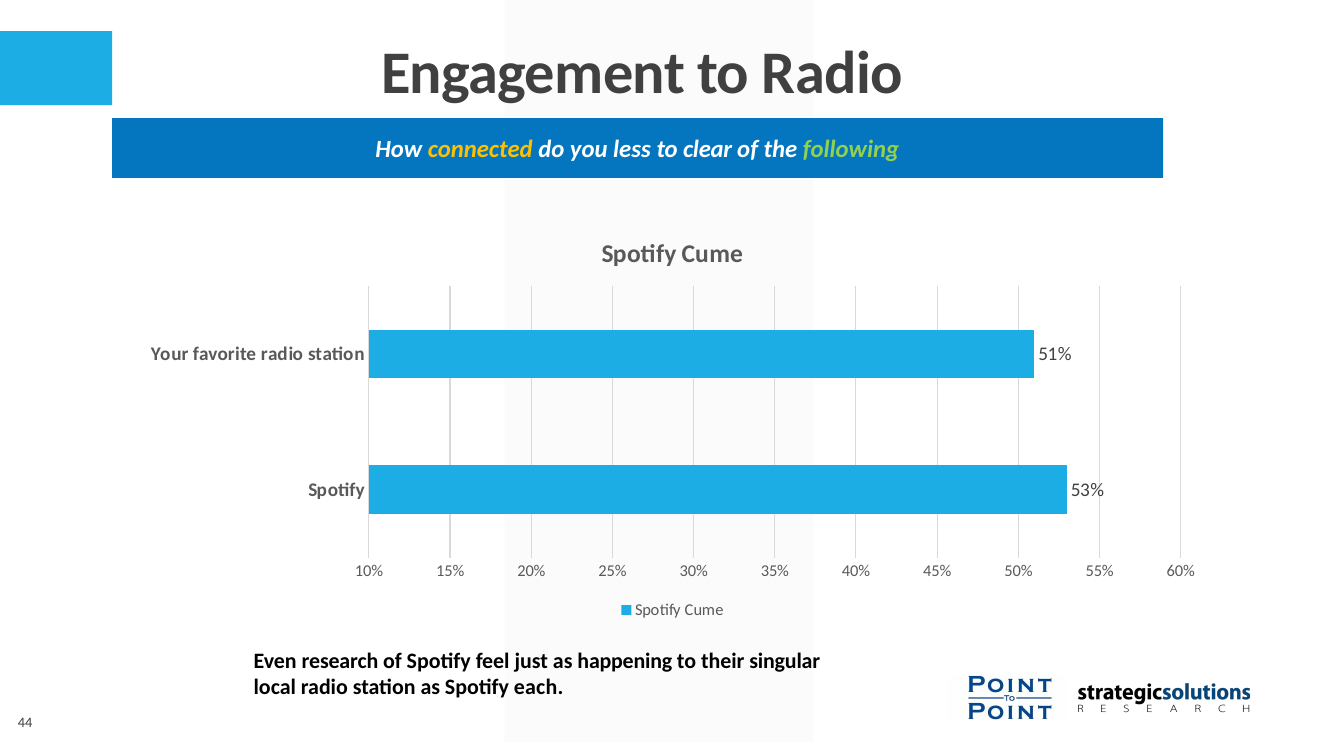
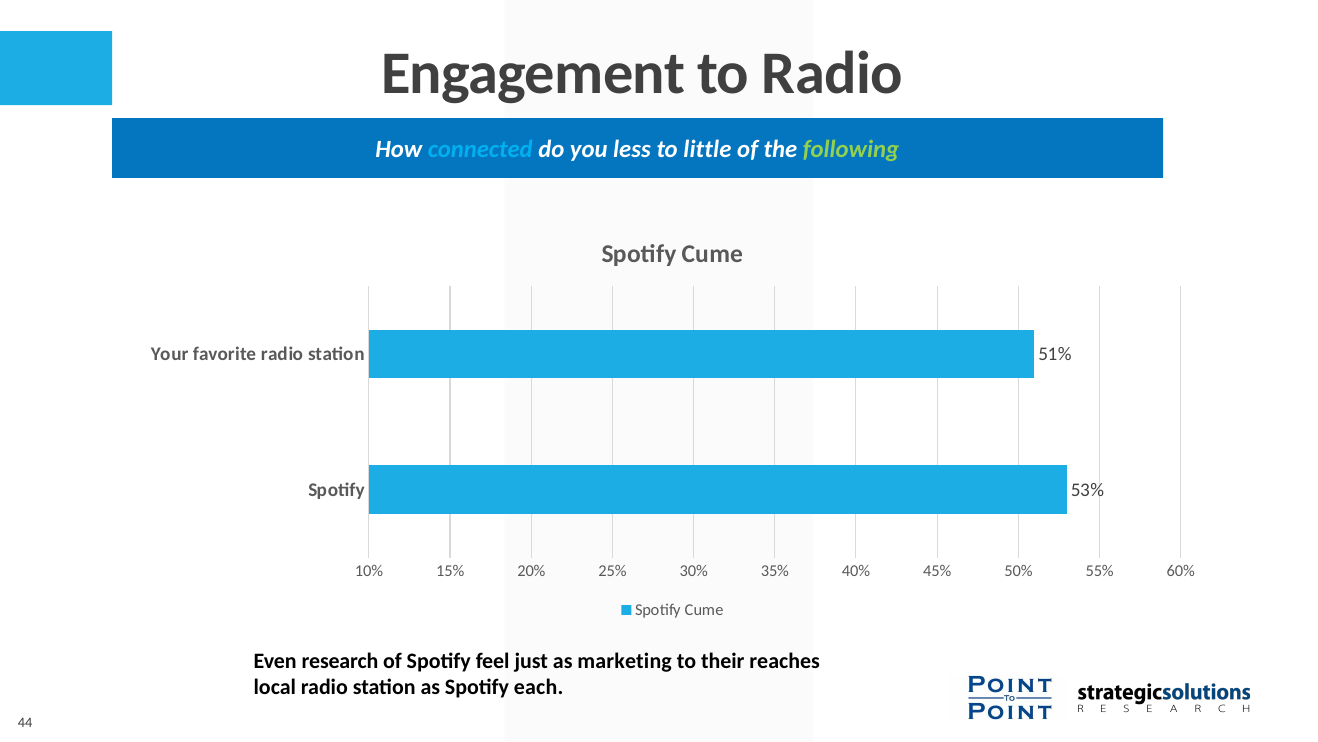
connected colour: yellow -> light blue (480, 150)
clear: clear -> little (707, 150)
happening: happening -> marketing (625, 661)
singular: singular -> reaches (785, 661)
